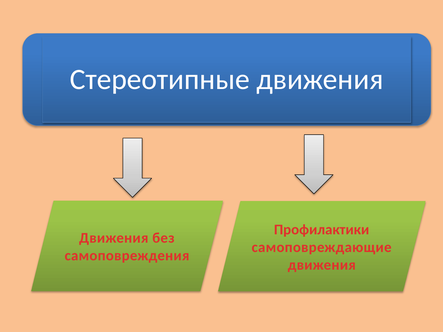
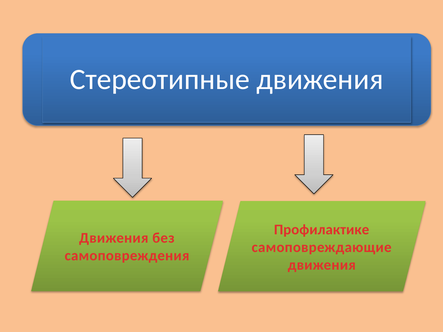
Профилактики: Профилактики -> Профилактике (322, 230)
